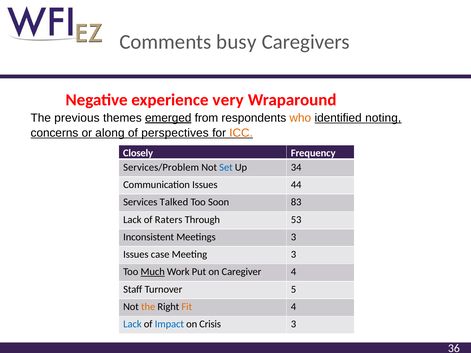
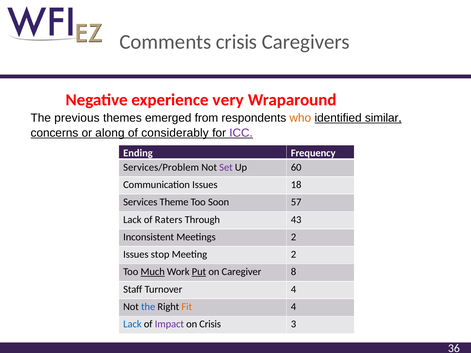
Comments busy: busy -> crisis (237, 42)
emerged underline: present -> none (168, 118)
noting: noting -> similar (383, 118)
perspectives: perspectives -> considerably (175, 133)
ICC colour: orange -> purple (241, 133)
Closely: Closely -> Ending (138, 153)
Set colour: blue -> purple (226, 167)
34: 34 -> 60 (296, 167)
44: 44 -> 18 (296, 185)
Talked: Talked -> Theme (174, 202)
83: 83 -> 57 (296, 202)
53: 53 -> 43 (296, 220)
Meetings 3: 3 -> 2 (294, 237)
case: case -> stop (160, 255)
Meeting 3: 3 -> 2 (294, 255)
Put underline: none -> present (199, 272)
Caregiver 4: 4 -> 8 (294, 272)
Turnover 5: 5 -> 4 (294, 290)
the colour: orange -> blue (148, 307)
Impact colour: blue -> purple (169, 324)
